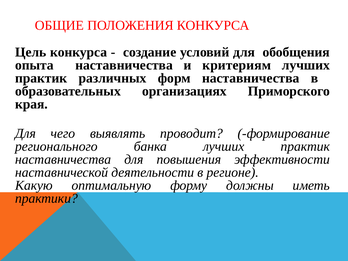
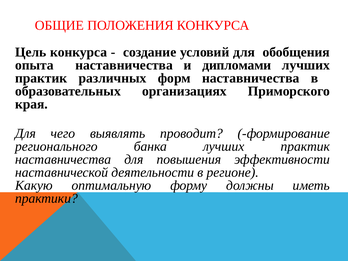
критериям: критериям -> дипломами (237, 65)
